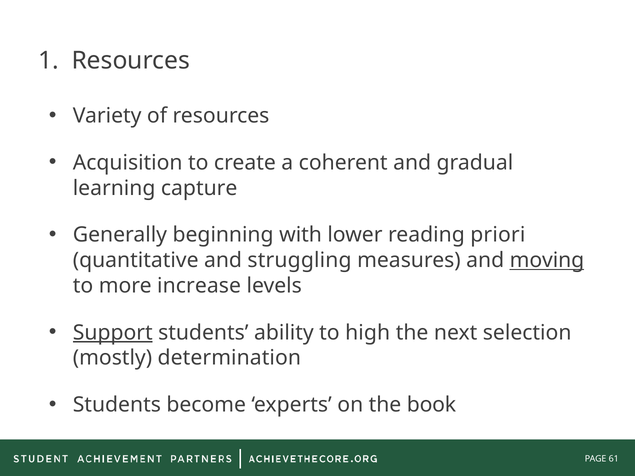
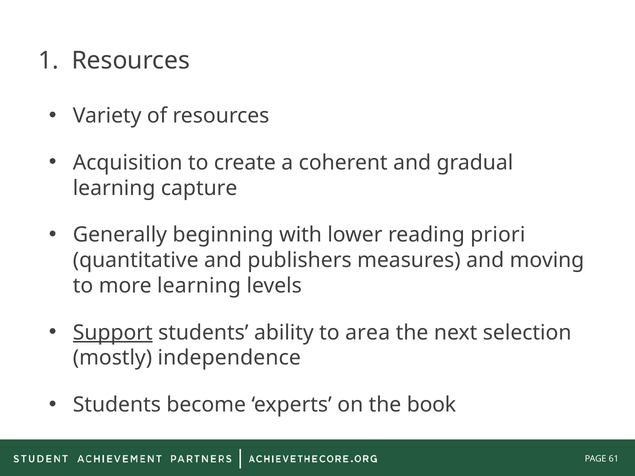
struggling: struggling -> publishers (300, 260)
moving underline: present -> none (547, 260)
more increase: increase -> learning (199, 286)
high: high -> area (368, 333)
determination: determination -> independence (229, 358)
